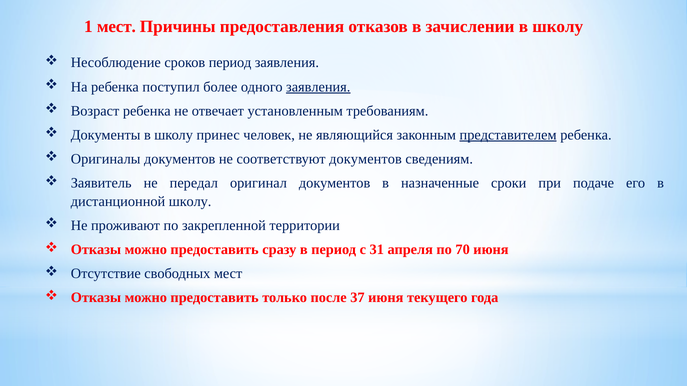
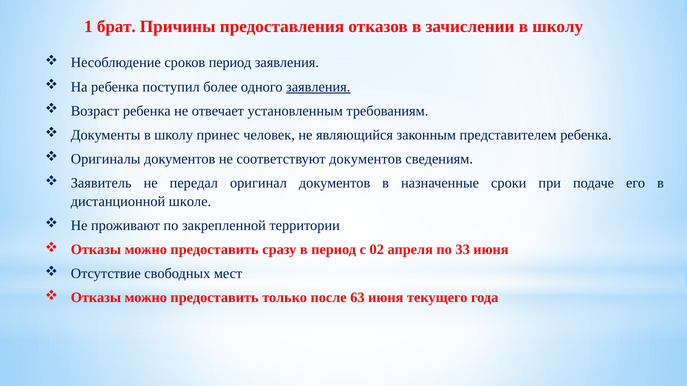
1 мест: мест -> брат (116, 26)
представителем underline: present -> none (508, 135)
дистанционной школу: школу -> школе (190, 202)
31: 31 -> 02 (377, 250)
70: 70 -> 33 (463, 250)
37: 37 -> 63 (357, 298)
